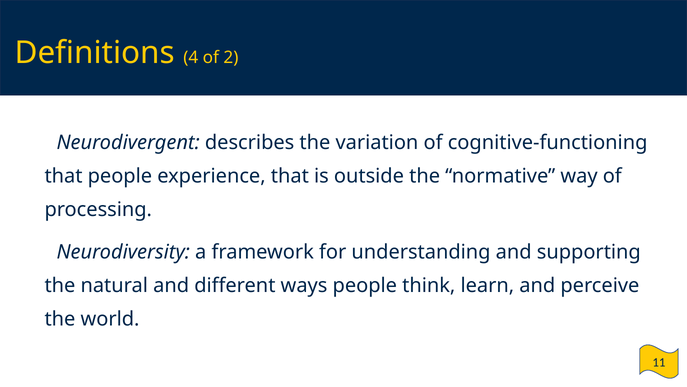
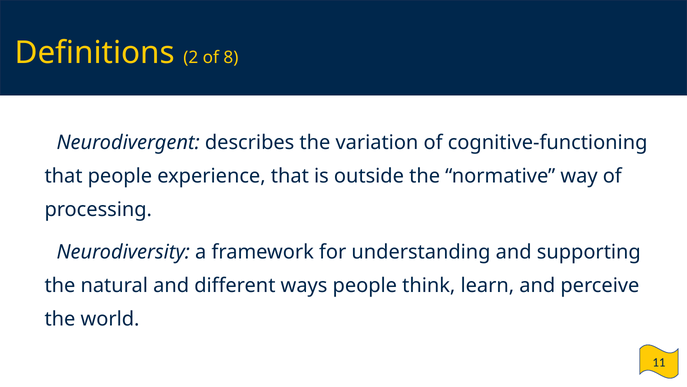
4: 4 -> 2 (191, 57)
2: 2 -> 8 (231, 57)
